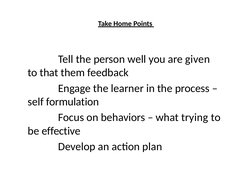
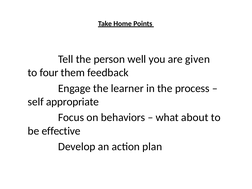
that: that -> four (49, 73)
formulation: formulation -> appropriate (72, 102)
trying: trying -> about (195, 117)
